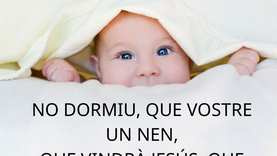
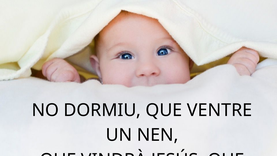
VOSTRE: VOSTRE -> VENTRE (220, 110)
